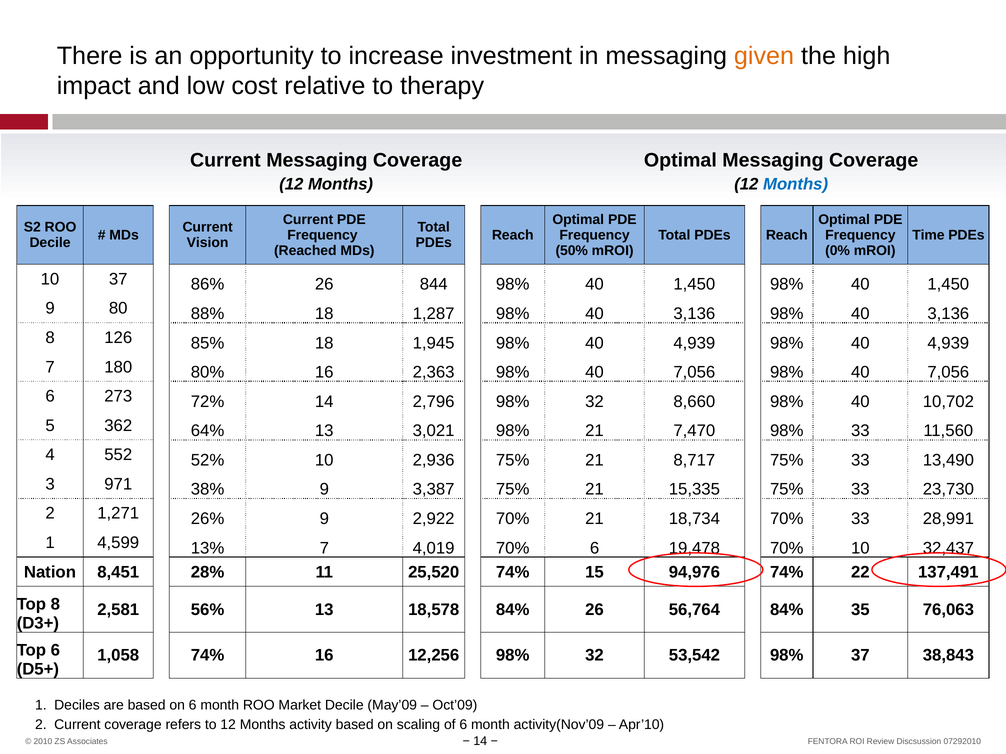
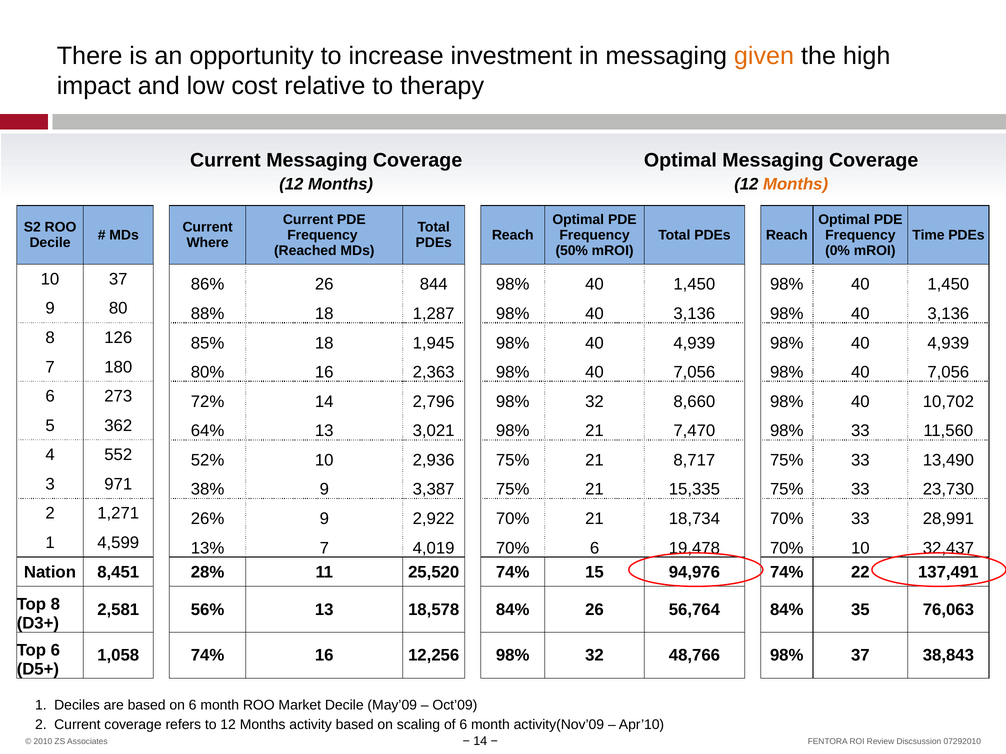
Months colour: blue -> orange (796, 185)
Vision: Vision -> Where (208, 243)
53,542: 53,542 -> 48,766 (694, 656)
